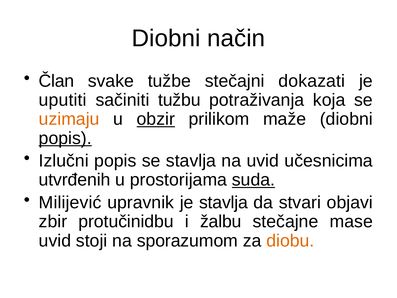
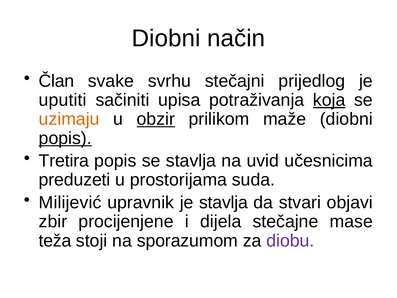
tužbe: tužbe -> svrhu (169, 81)
dokazati: dokazati -> prijedlog (312, 81)
tužbu: tužbu -> upisa (179, 100)
koja underline: none -> present (329, 100)
Izlučni: Izlučni -> Tretira (64, 161)
utvrđenih: utvrđenih -> preduzeti (75, 180)
suda underline: present -> none (254, 180)
protučinidbu: protučinidbu -> procijenjene (126, 221)
žalbu: žalbu -> dijela (221, 221)
uvid: uvid -> teža (55, 241)
diobu colour: orange -> purple (290, 241)
